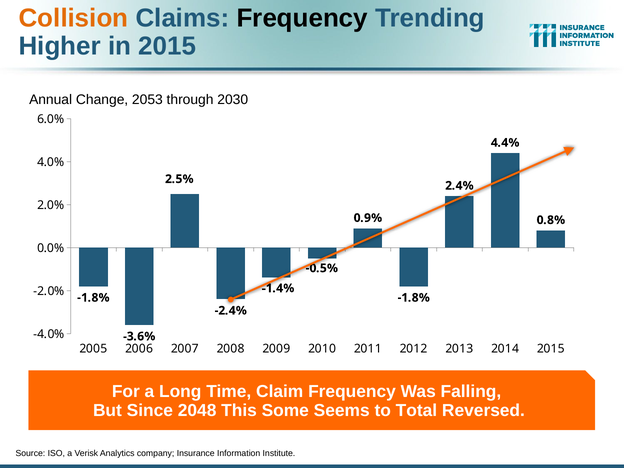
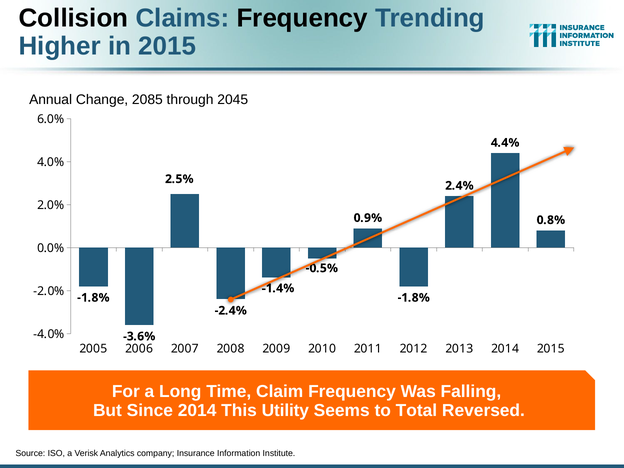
Collision colour: orange -> black (73, 18)
2053: 2053 -> 2085 (147, 99)
2030: 2030 -> 2045 (233, 99)
Since 2048: 2048 -> 2014 (197, 410)
Some: Some -> Utility (285, 410)
